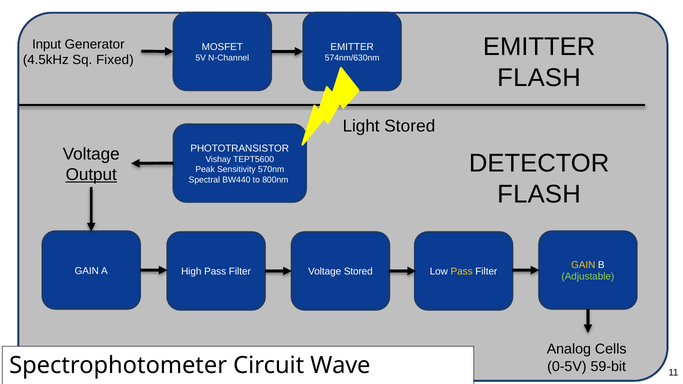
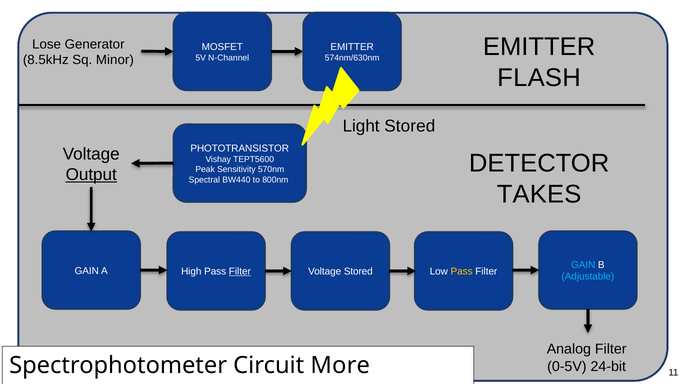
Input: Input -> Lose (47, 44)
4.5kHz: 4.5kHz -> 8.5kHz (46, 60)
Fixed: Fixed -> Minor (115, 60)
FLASH: FLASH -> TAKES (539, 194)
GAIN colour: yellow -> light blue (583, 265)
Filter underline: none -> present (240, 272)
Adjustable colour: light green -> light blue (588, 277)
Analog Cells: Cells -> Filter (611, 349)
Wave: Wave -> More (340, 366)
59-bit: 59-bit -> 24-bit (608, 367)
